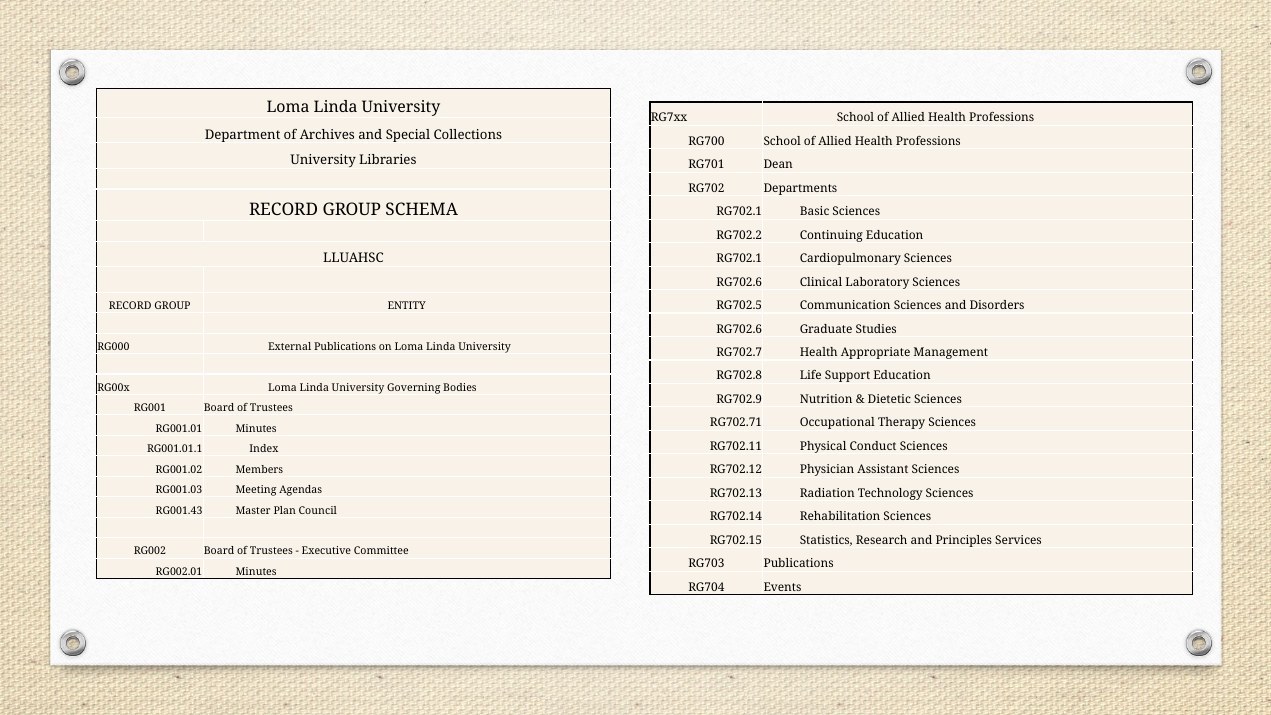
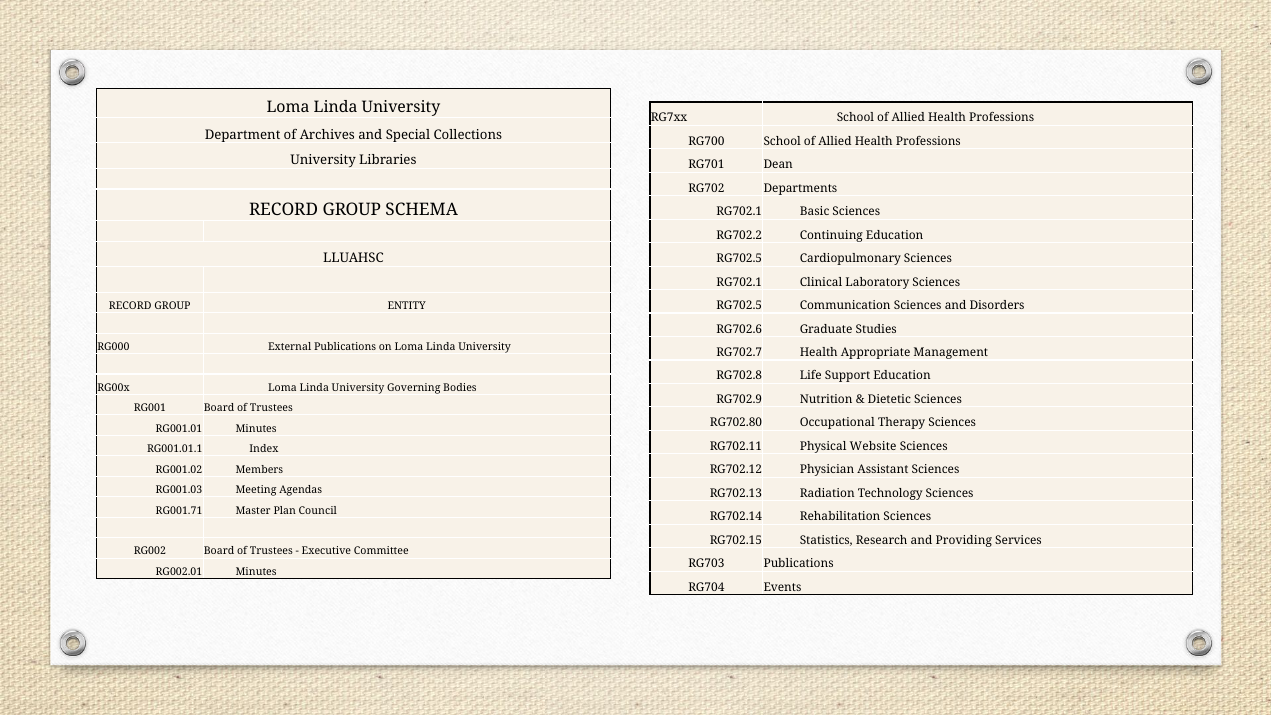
RG702.1: RG702.1 -> RG702.5 (739, 259)
RG702.6: RG702.6 -> RG702.1 (739, 282)
RG702.71: RG702.71 -> RG702.80 (736, 423)
Conduct: Conduct -> Website (873, 446)
RG001.43: RG001.43 -> RG001.71 (179, 510)
Principles: Principles -> Providing (964, 540)
